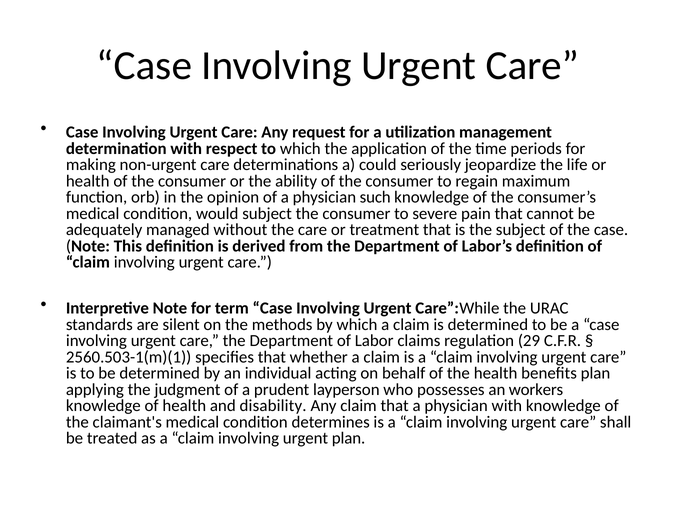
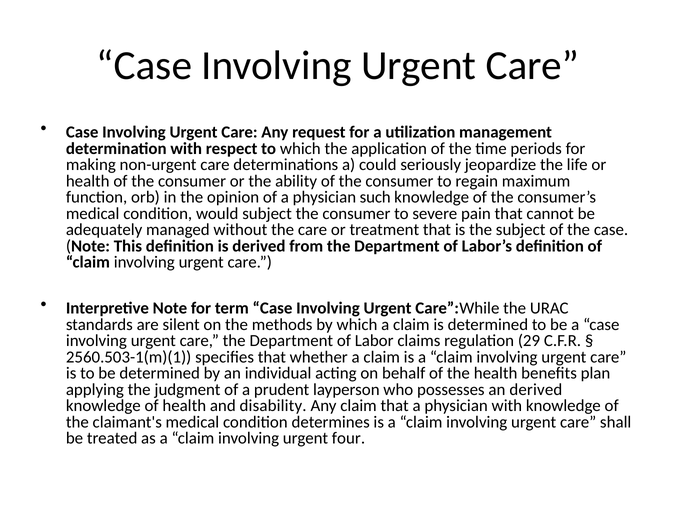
an workers: workers -> derived (536, 389)
urgent plan: plan -> four (348, 438)
